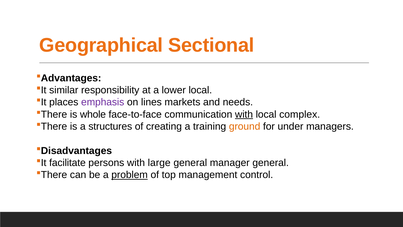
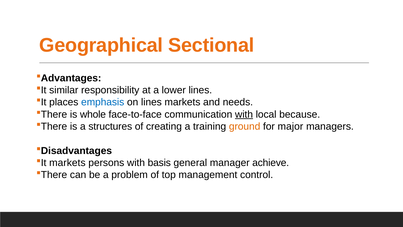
lower local: local -> lines (200, 90)
emphasis colour: purple -> blue (103, 102)
complex: complex -> because (300, 114)
under: under -> major (290, 126)
facilitate: facilitate -> markets (67, 163)
large: large -> basis (159, 163)
manager general: general -> achieve (271, 163)
problem underline: present -> none (130, 175)
